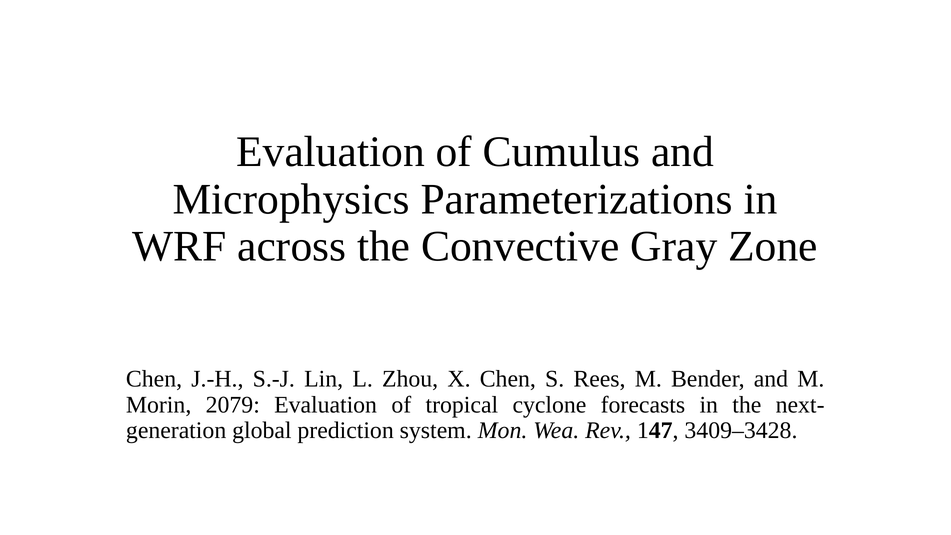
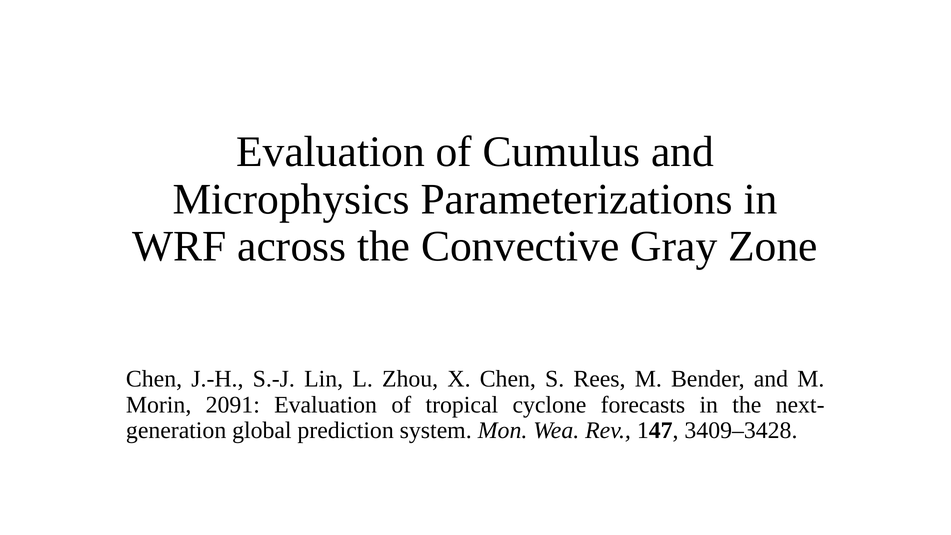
2079: 2079 -> 2091 (233, 405)
